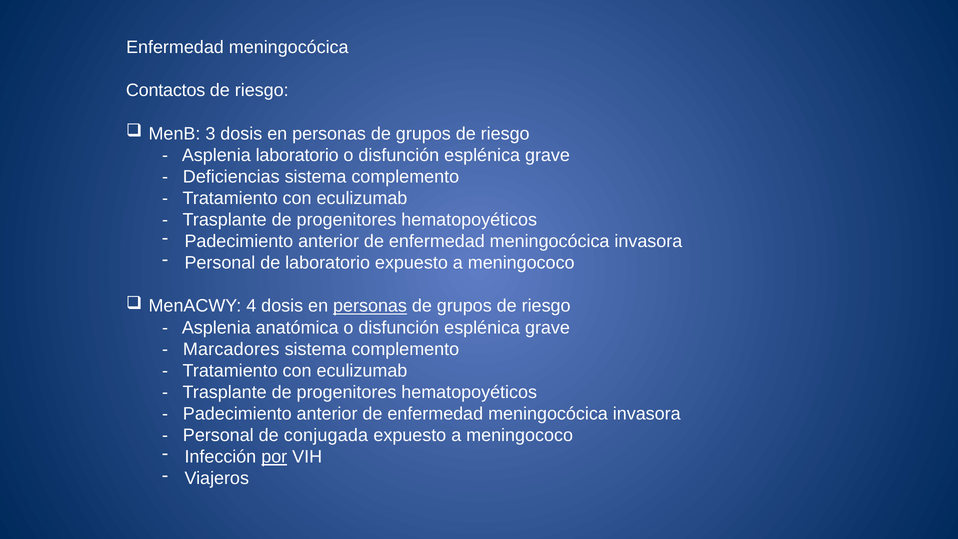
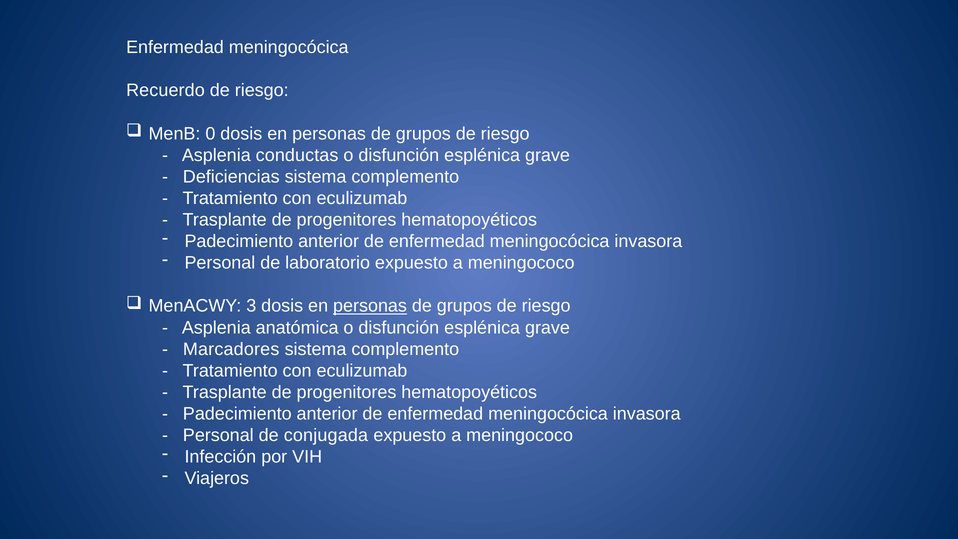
Contactos: Contactos -> Recuerdo (165, 90)
3: 3 -> 0 (210, 134)
Asplenia laboratorio: laboratorio -> conductas (297, 155)
4: 4 -> 3 (251, 306)
por underline: present -> none (274, 457)
